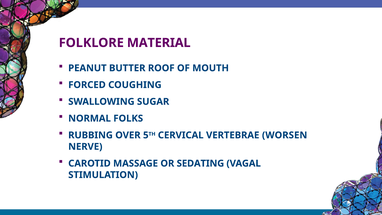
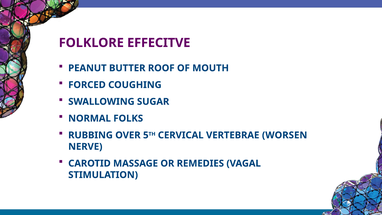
MATERIAL: MATERIAL -> EFFECITVE (159, 43)
SEDATING: SEDATING -> REMEDIES (200, 163)
